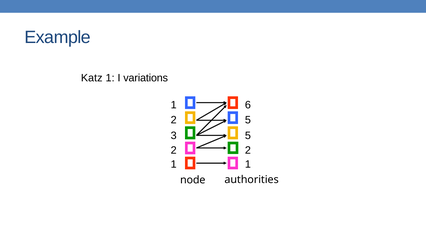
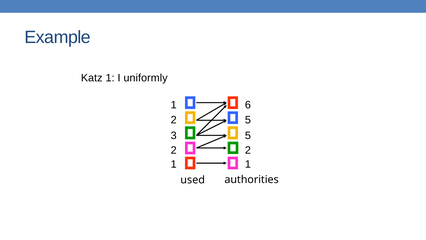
variations: variations -> uniformly (146, 78)
node: node -> used (193, 180)
